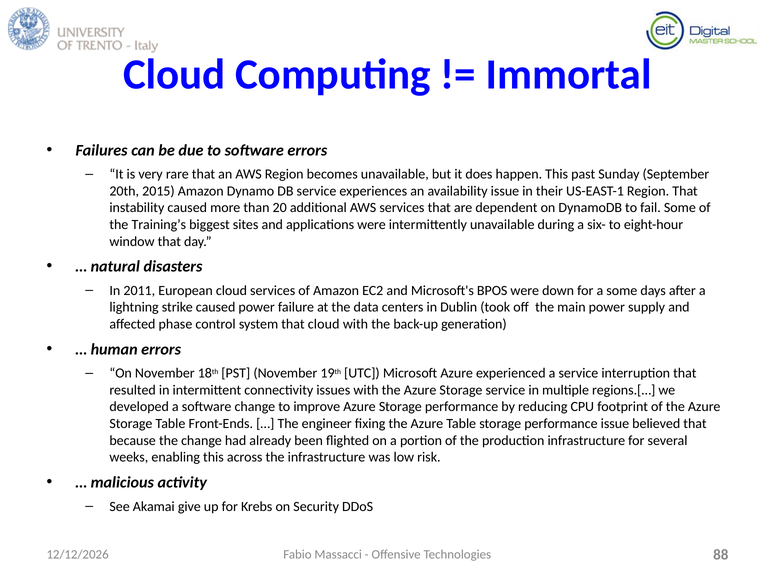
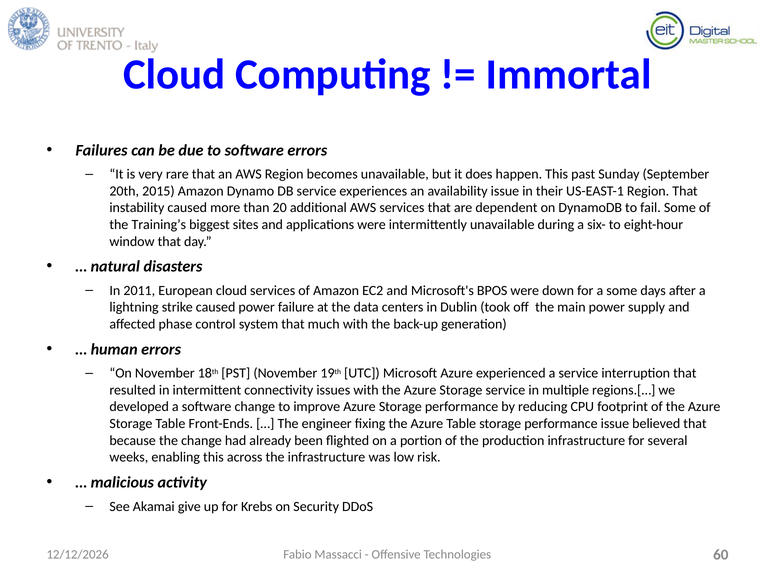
that cloud: cloud -> much (324, 324)
88: 88 -> 60 (721, 555)
